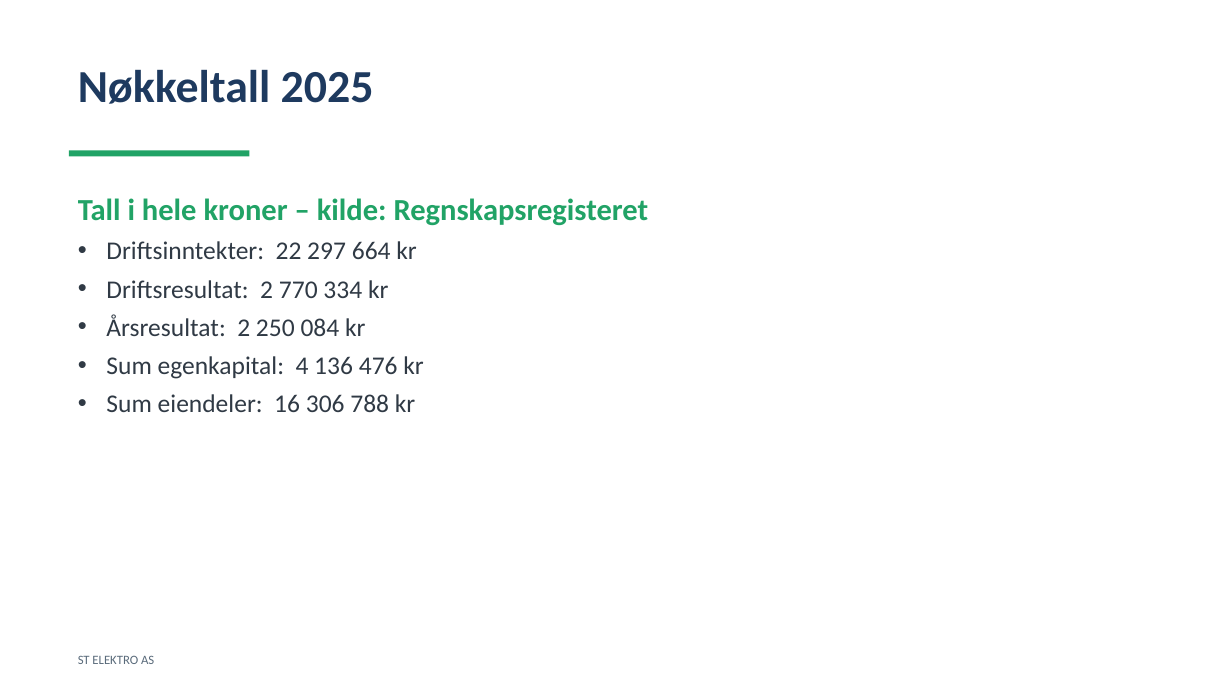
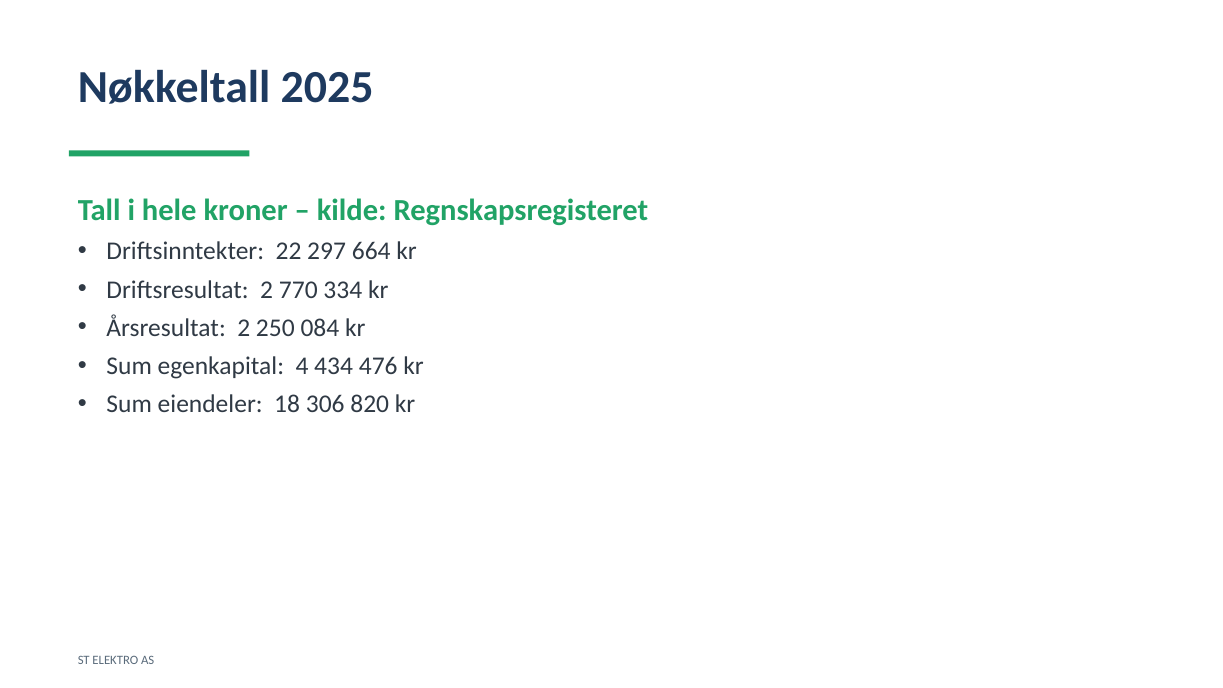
136: 136 -> 434 (334, 366)
16: 16 -> 18 (287, 404)
788: 788 -> 820 (370, 404)
